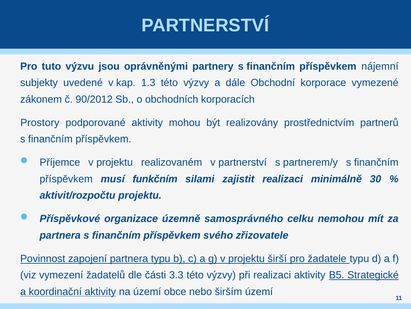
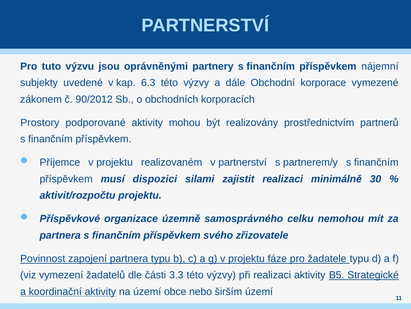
1.3: 1.3 -> 6.3 (148, 83)
funkčním: funkčním -> dispozici (155, 179)
širší: širší -> fáze (277, 258)
